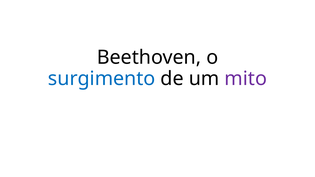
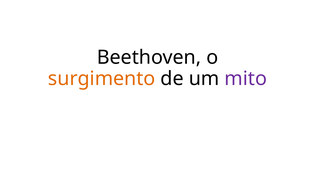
surgimento colour: blue -> orange (102, 79)
